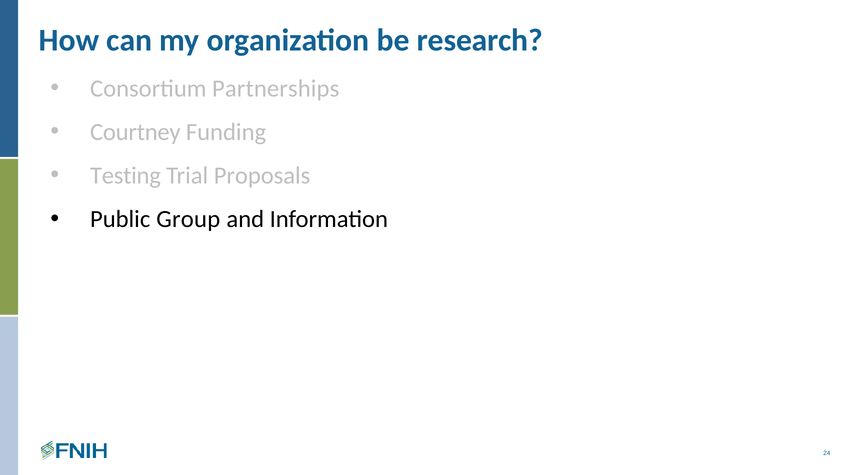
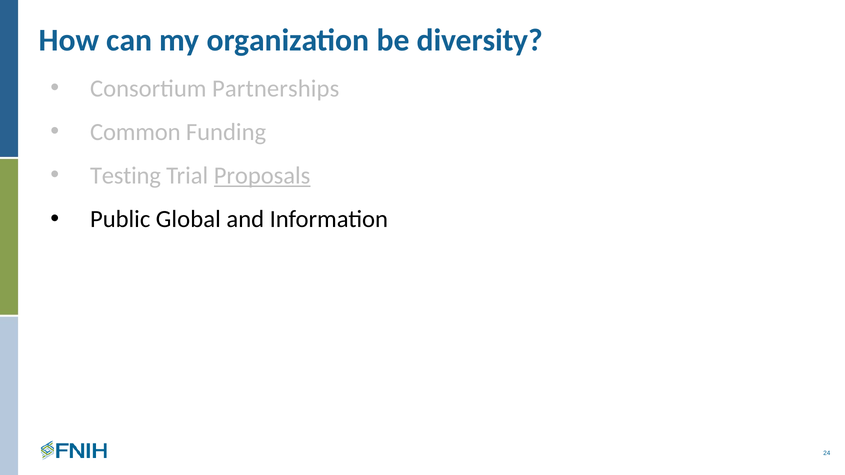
research: research -> diversity (480, 40)
Courtney: Courtney -> Common (135, 132)
Proposals underline: none -> present (262, 176)
Group: Group -> Global (188, 219)
